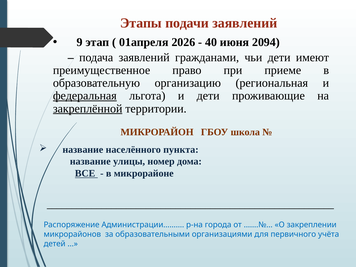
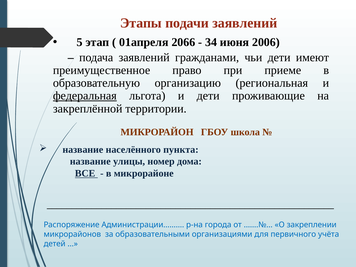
9: 9 -> 5 (80, 42)
2026: 2026 -> 2066 (183, 42)
40: 40 -> 34 (211, 42)
2094: 2094 -> 2006 (266, 42)
закреплённой underline: present -> none (88, 109)
